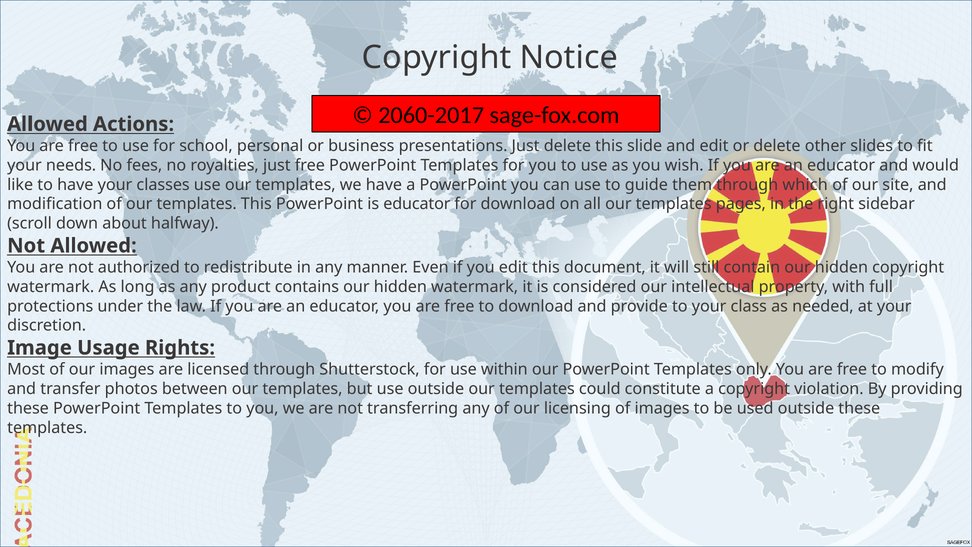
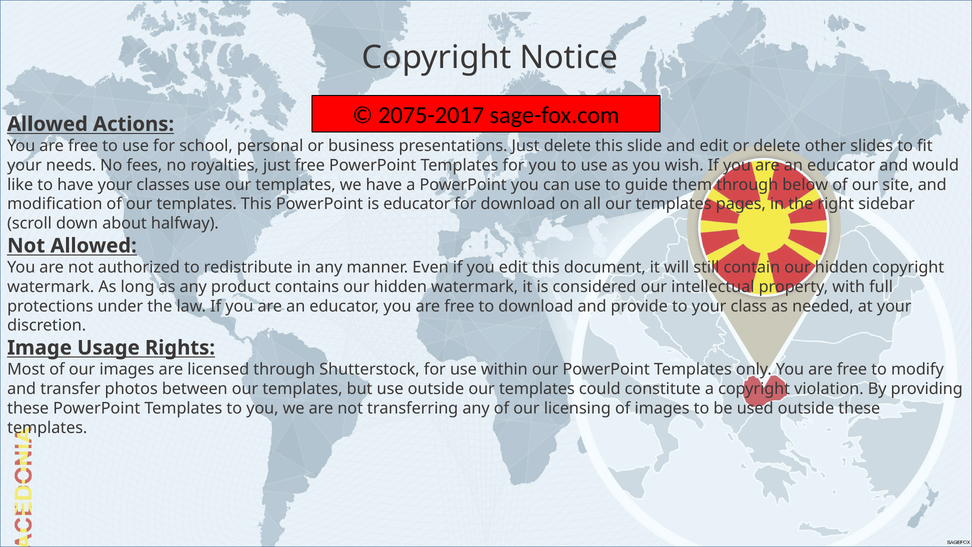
2060-2017: 2060-2017 -> 2075-2017 (431, 115)
which: which -> below (805, 185)
